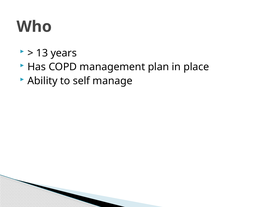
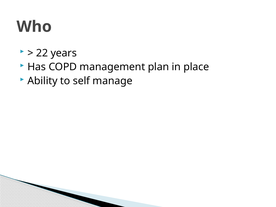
13: 13 -> 22 (42, 53)
